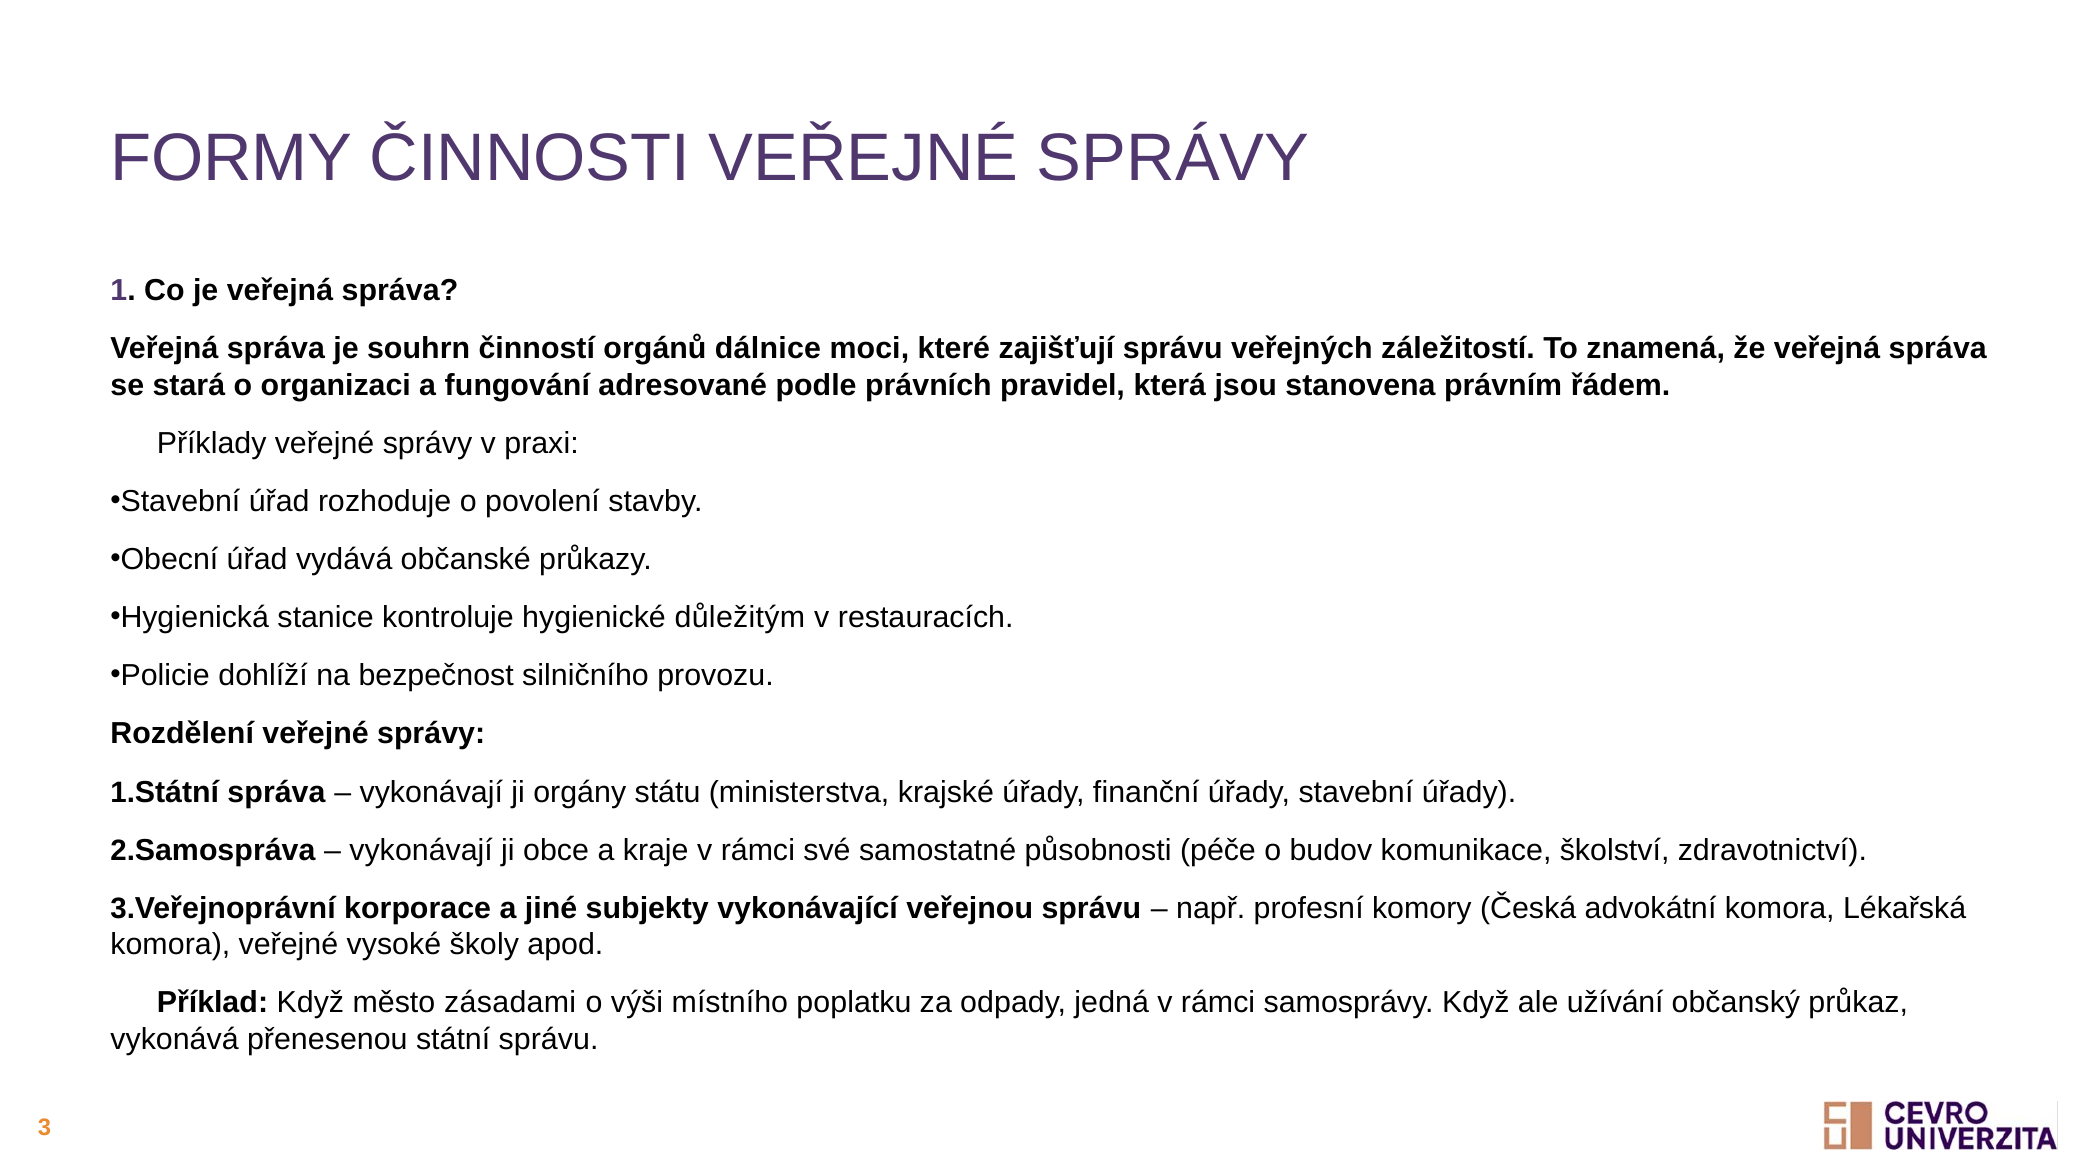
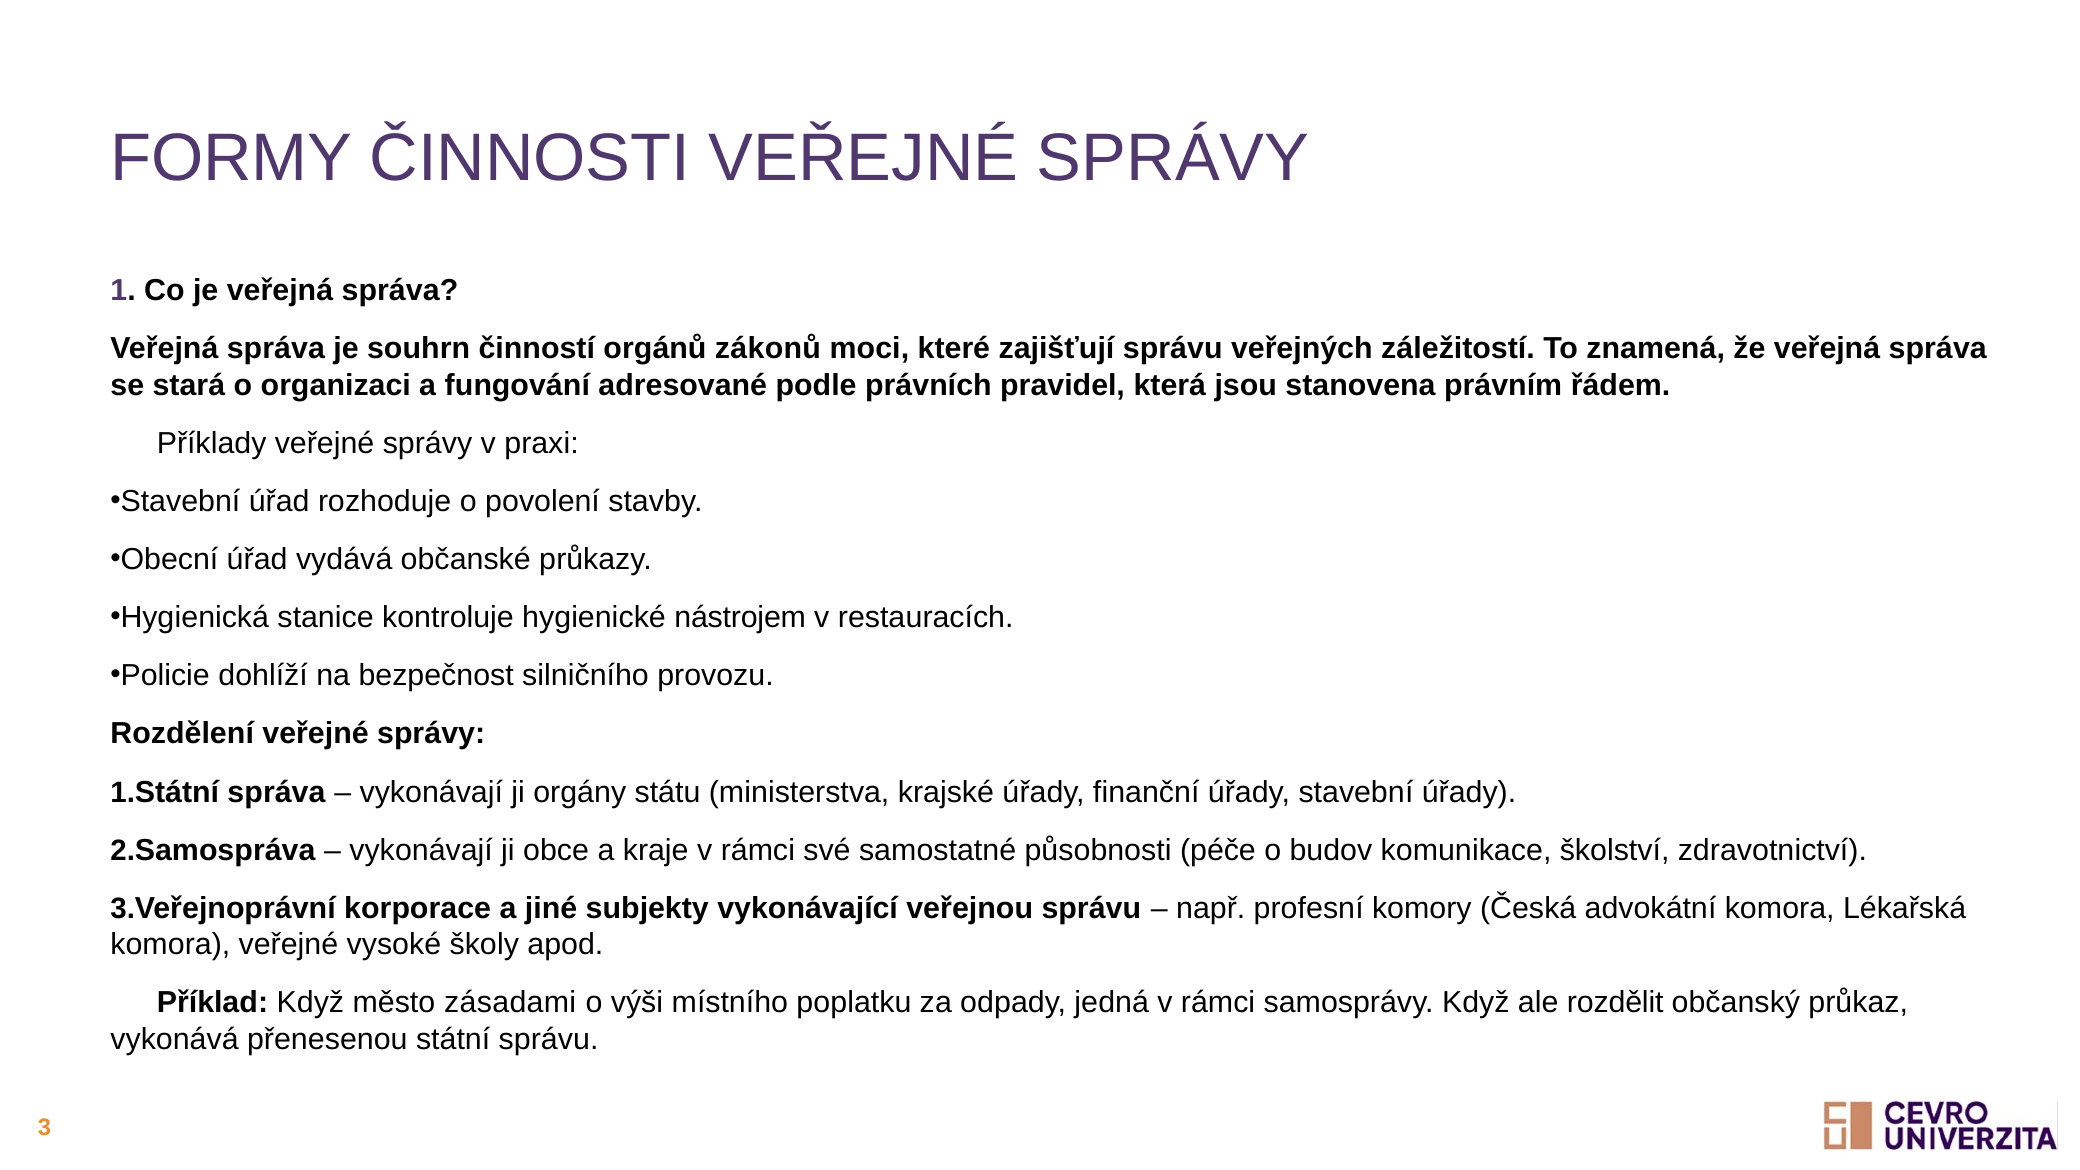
dálnice: dálnice -> zákonů (768, 349)
důležitým: důležitým -> nástrojem (740, 618)
užívání: užívání -> rozdělit (1615, 1003)
